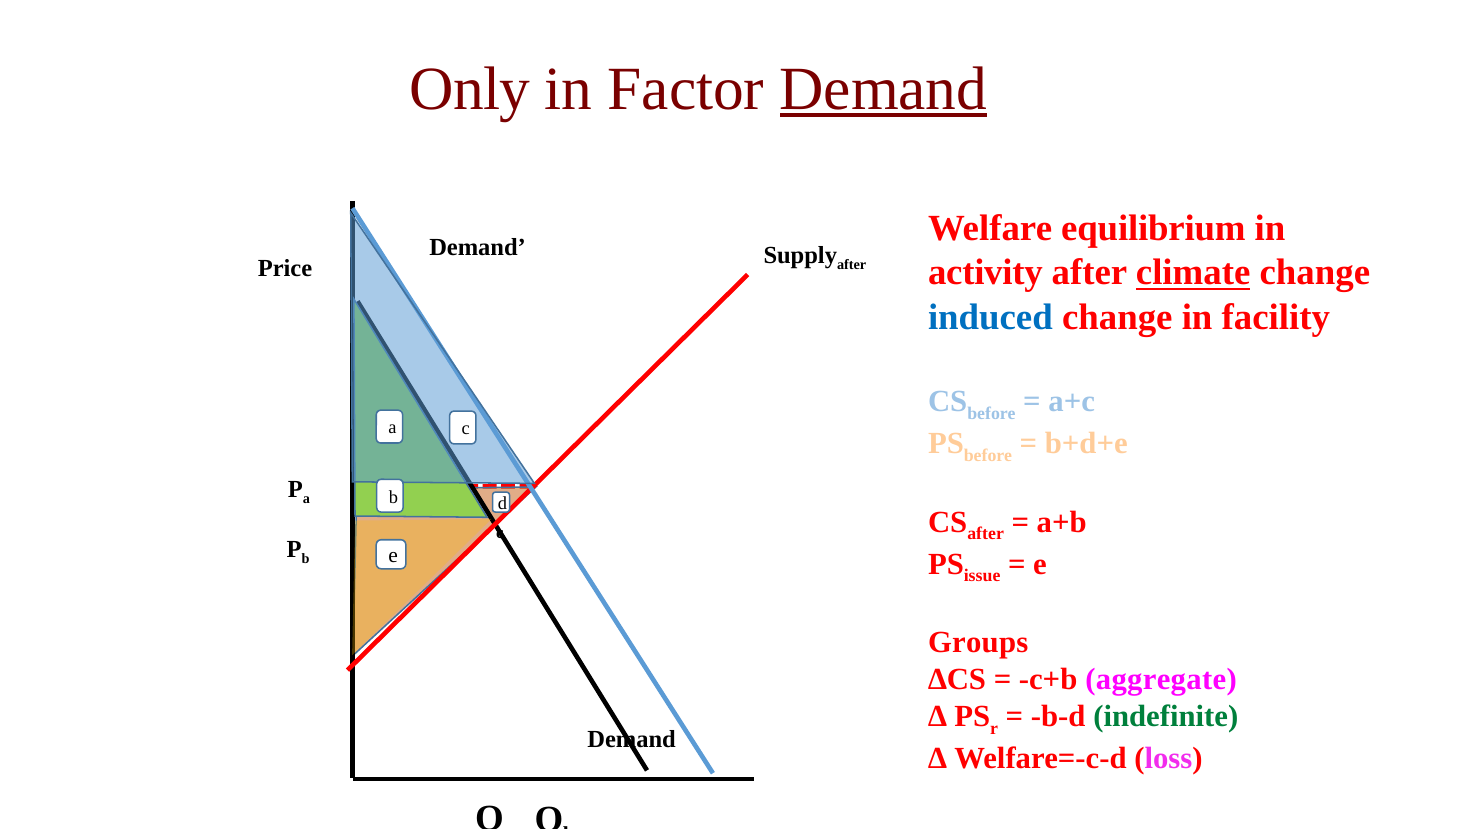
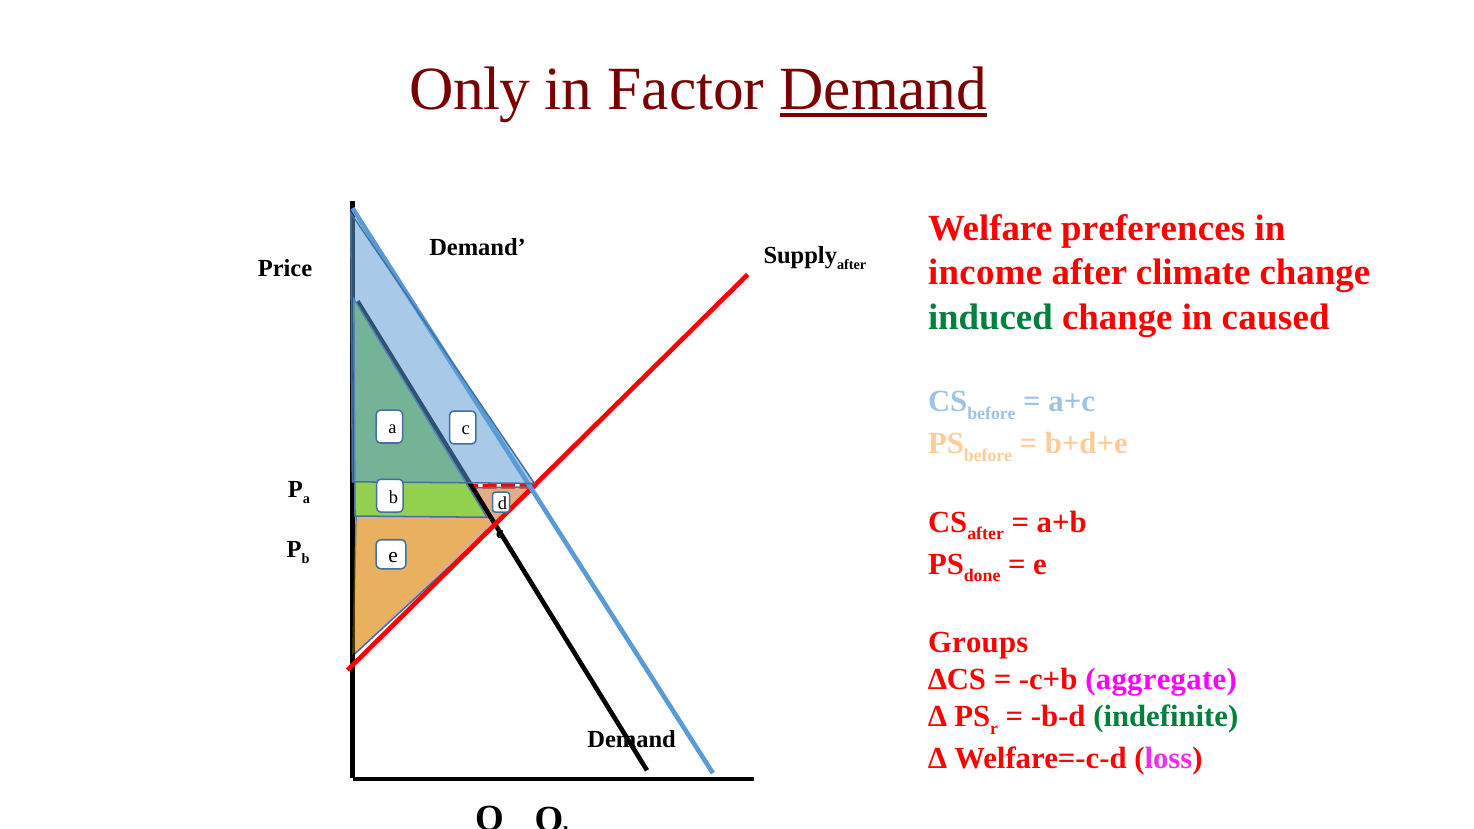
equilibrium: equilibrium -> preferences (1153, 229)
activity: activity -> income (985, 273)
climate underline: present -> none (1193, 273)
induced colour: blue -> green (990, 317)
facility: facility -> caused (1276, 317)
issue: issue -> done (982, 576)
